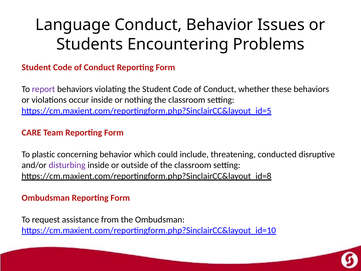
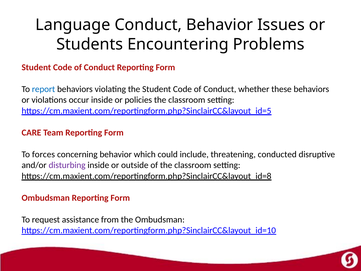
report colour: purple -> blue (44, 89)
nothing: nothing -> policies (138, 100)
plastic: plastic -> forces (43, 154)
